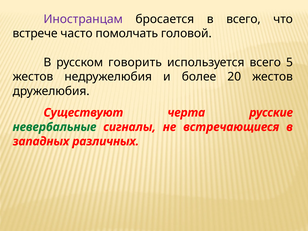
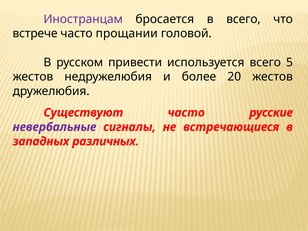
помолчать: помолчать -> прощании (127, 34)
говорить: говорить -> привести (135, 62)
Существуют черта: черта -> часто (186, 113)
невербальные colour: green -> purple (54, 127)
